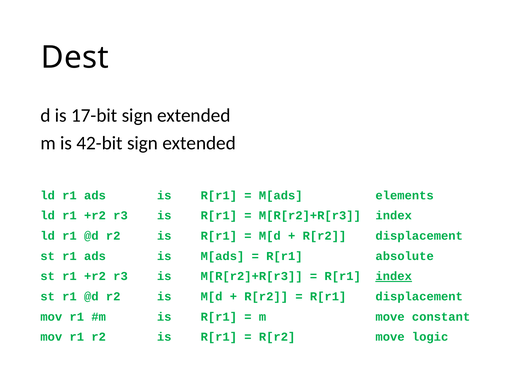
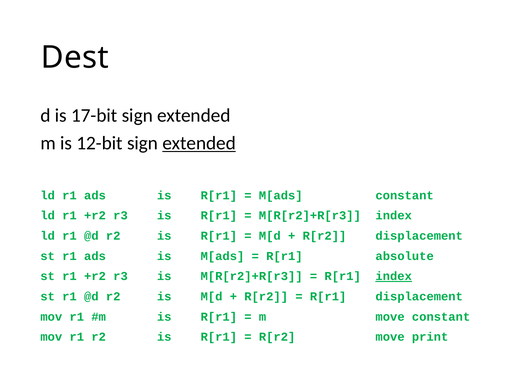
42-bit: 42-bit -> 12-bit (100, 143)
extended underline: none -> present (199, 143)
M[ads elements: elements -> constant (405, 195)
logic: logic -> print (430, 337)
